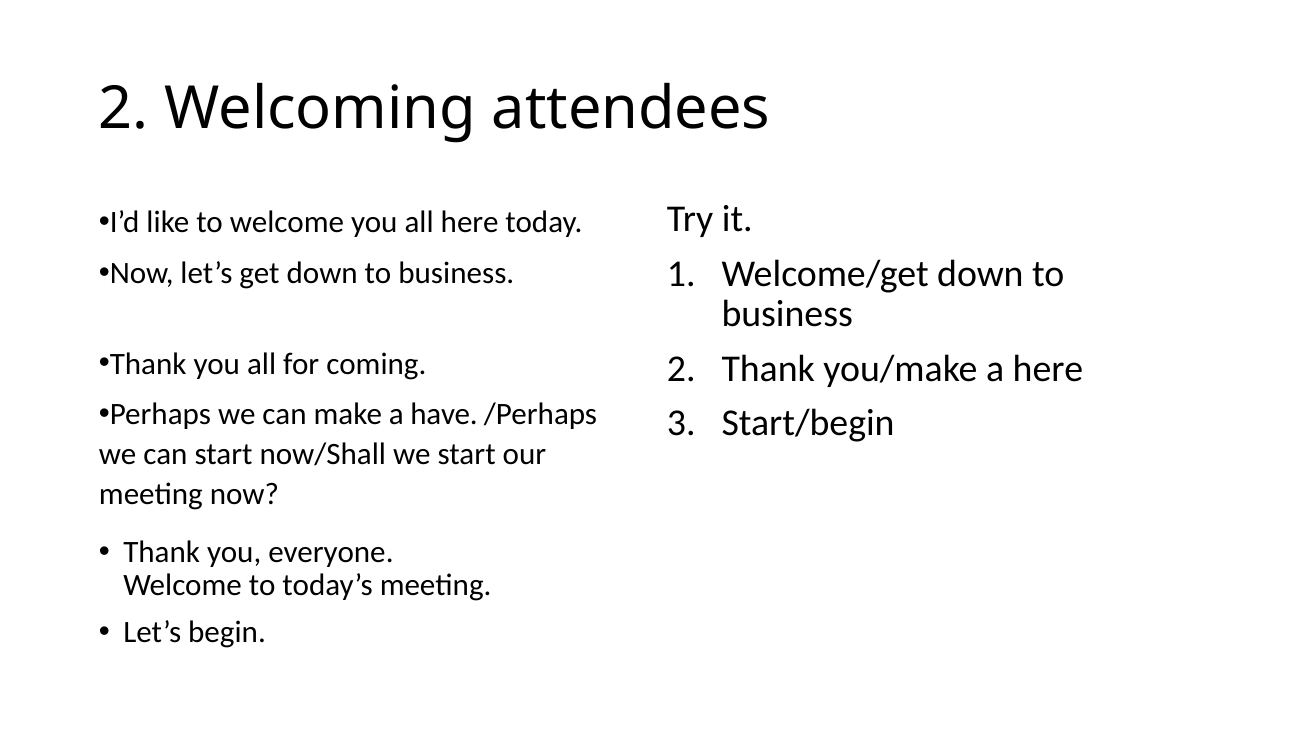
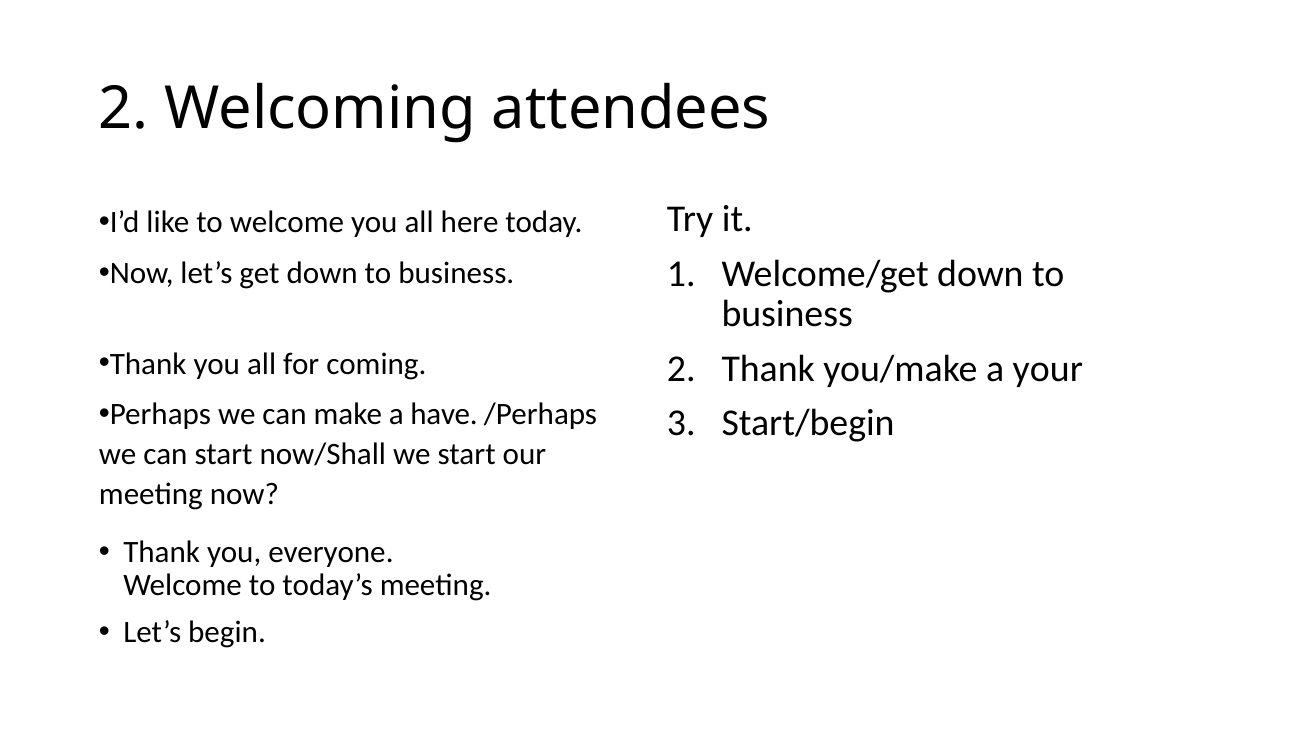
a here: here -> your (1048, 369)
